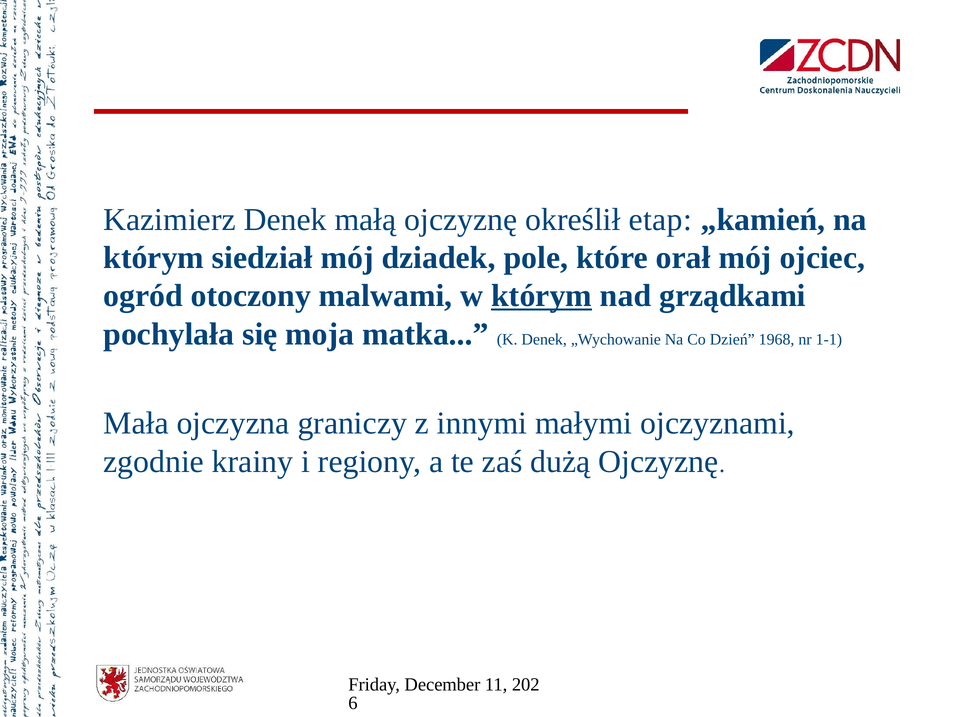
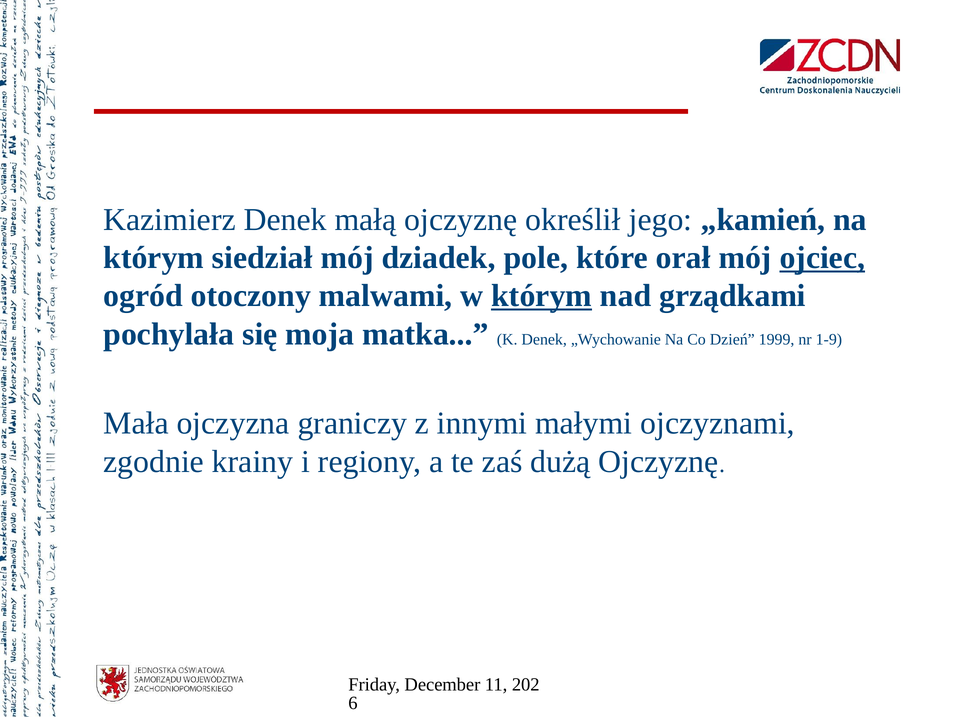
etap: etap -> jego (660, 219)
ojciec underline: none -> present (822, 257)
1968: 1968 -> 1999 (777, 339)
1-1: 1-1 -> 1-9 (829, 339)
